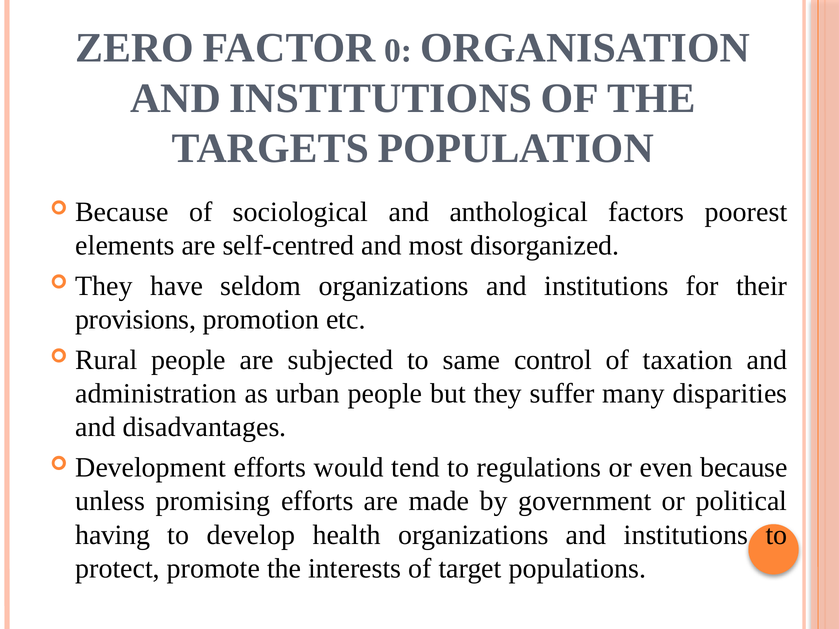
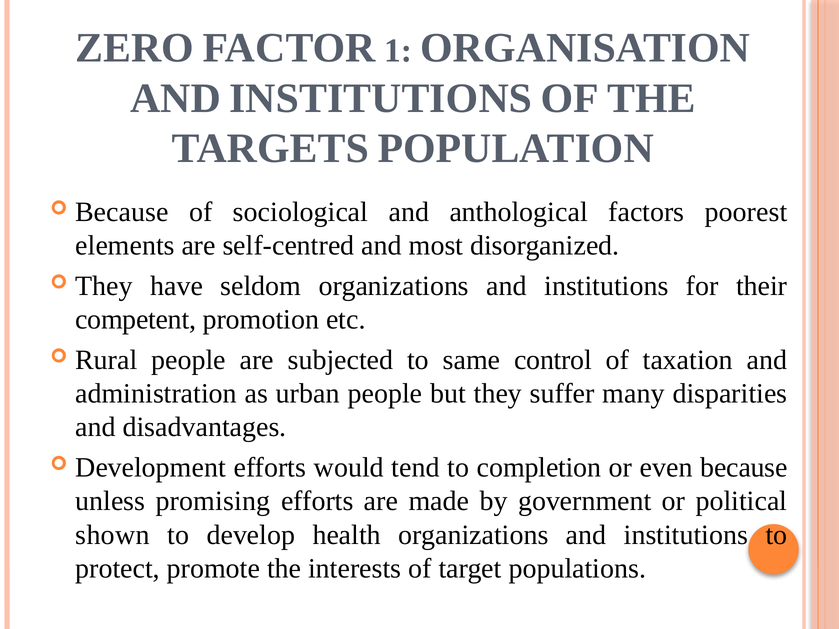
0: 0 -> 1 (398, 51)
provisions: provisions -> competent (136, 320)
regulations: regulations -> completion (539, 468)
having: having -> shown (112, 535)
